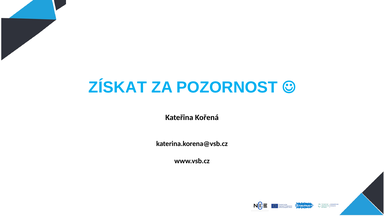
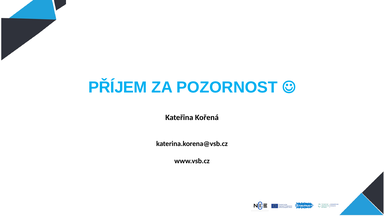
ZÍSKAT: ZÍSKAT -> PŘÍJEM (118, 87)
